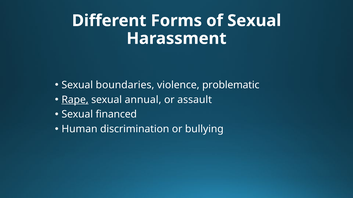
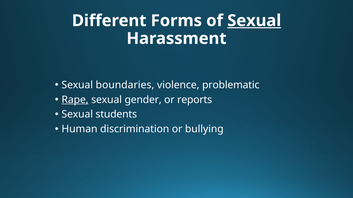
Sexual underline: none -> present (254, 21)
annual: annual -> gender (143, 100)
assault: assault -> reports (195, 100)
financed: financed -> students (116, 115)
